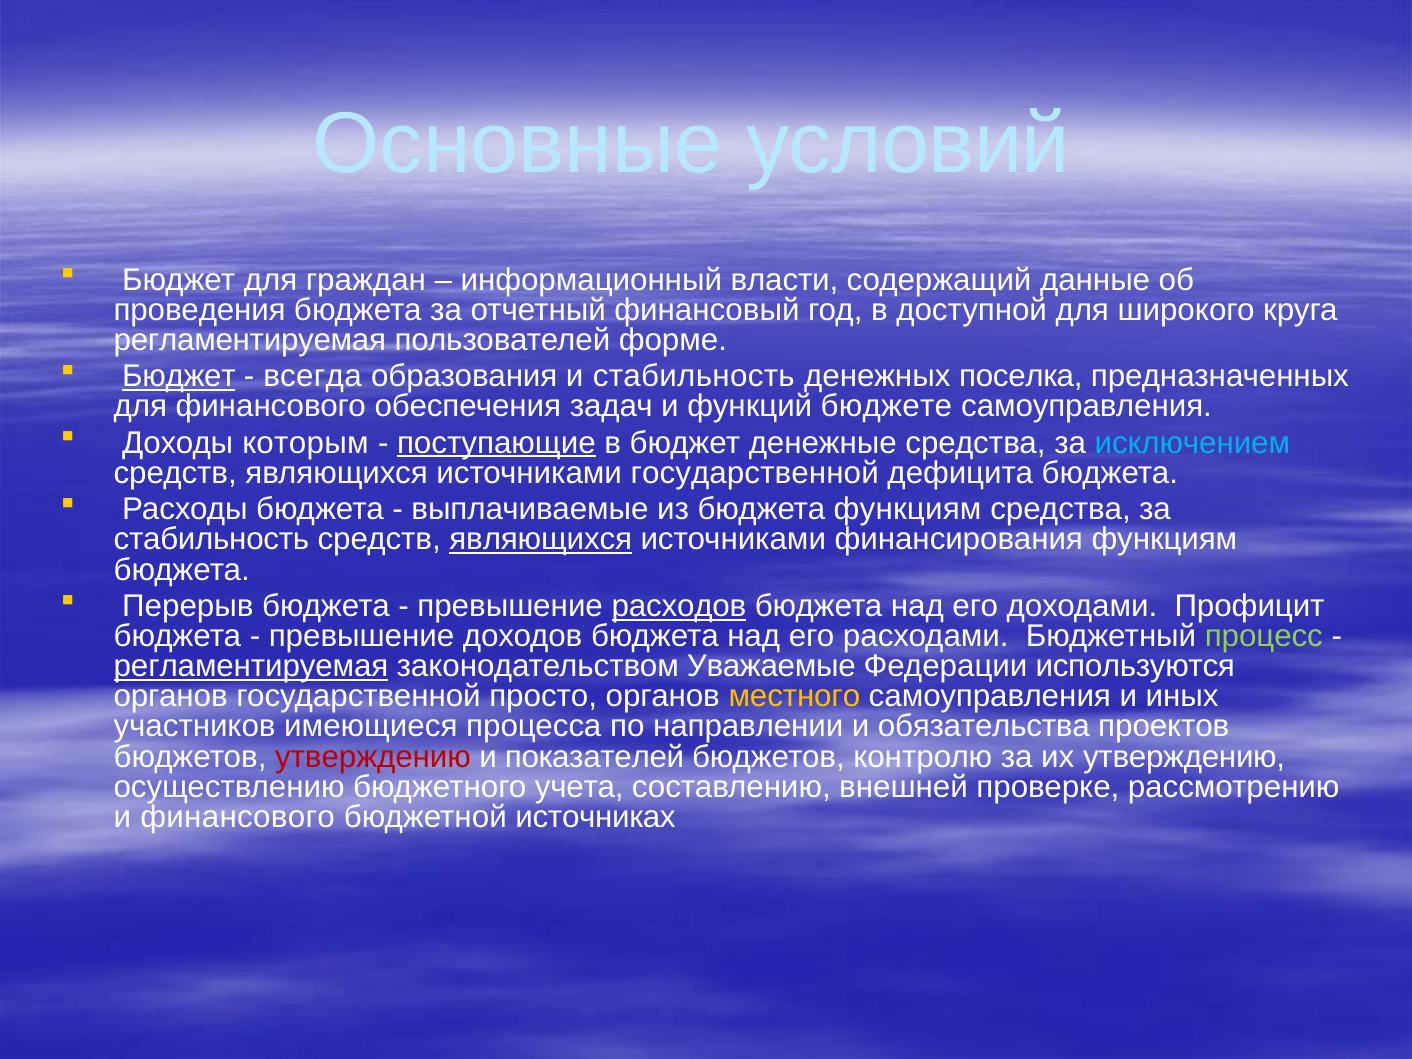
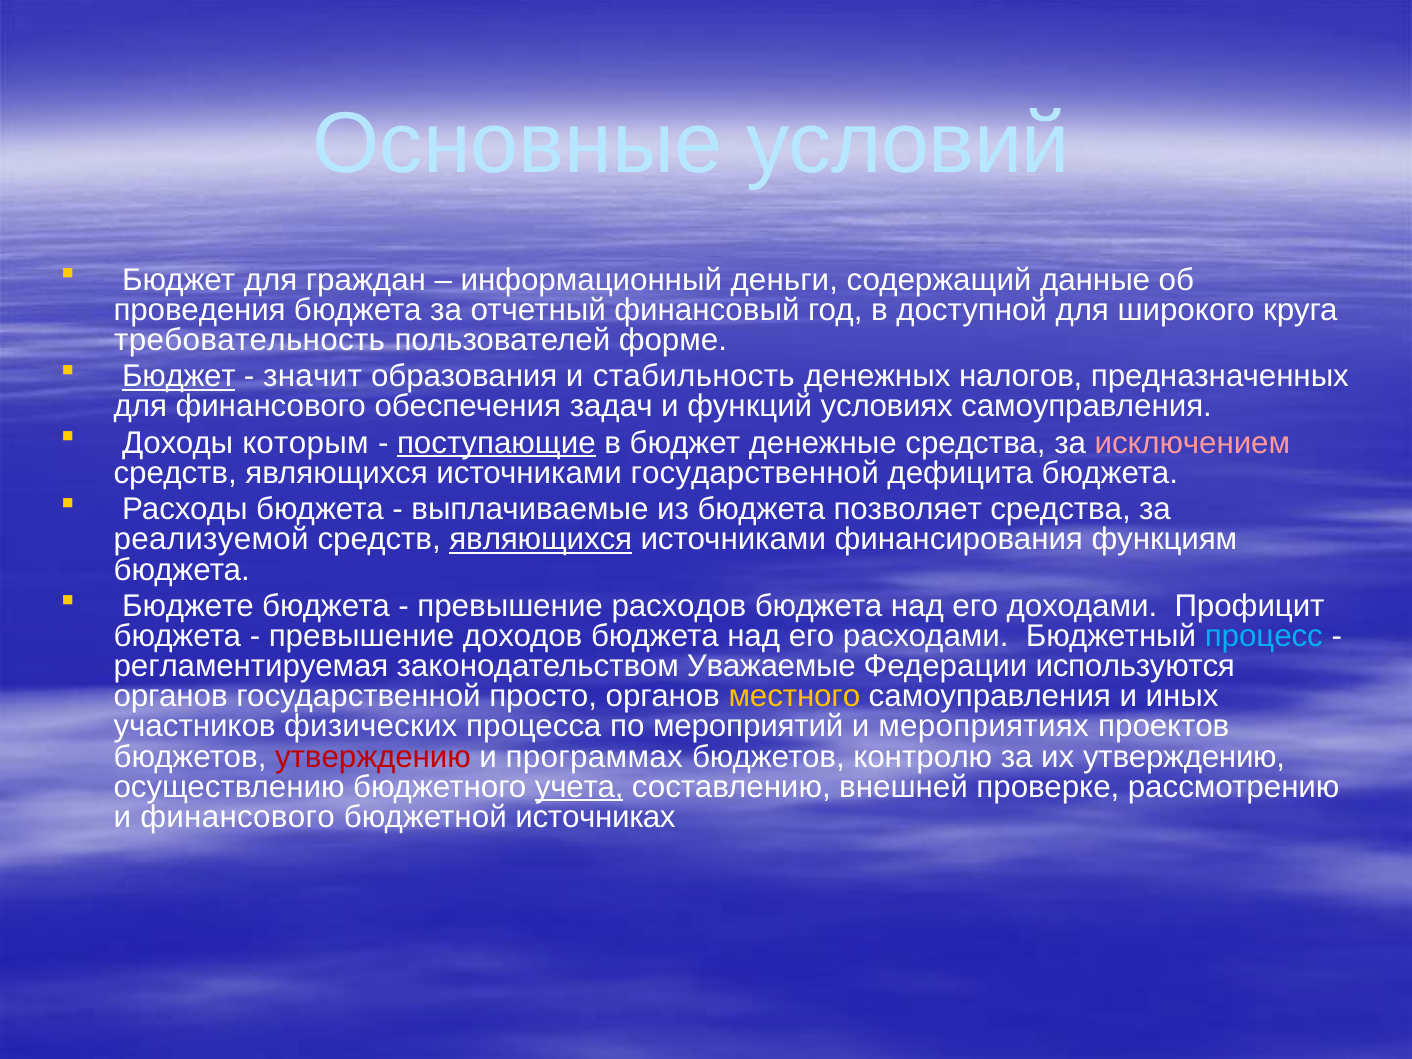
власти: власти -> деньги (784, 280)
регламентируемая: регламентируемая -> требовательность (250, 340)
всегда: всегда -> значит (313, 376)
поселка: поселка -> налогов (1021, 376)
бюджете: бюджете -> условиях (887, 406)
исключением colour: light blue -> pink (1192, 443)
бюджета функциям: функциям -> позволяет (908, 509)
стабильность: стабильность -> реализуемой (211, 540)
Перерыв: Перерыв -> Бюджете (188, 606)
расходов underline: present -> none (679, 606)
процесс colour: light green -> light blue (1264, 636)
регламентируемая underline: present -> none (251, 666)
имеющиеся: имеющиеся -> физических (371, 727)
направлении: направлении -> мероприятий (748, 727)
обязательства: обязательства -> мероприятиях (984, 727)
показателей: показателей -> программах (594, 757)
учета underline: none -> present (579, 787)
